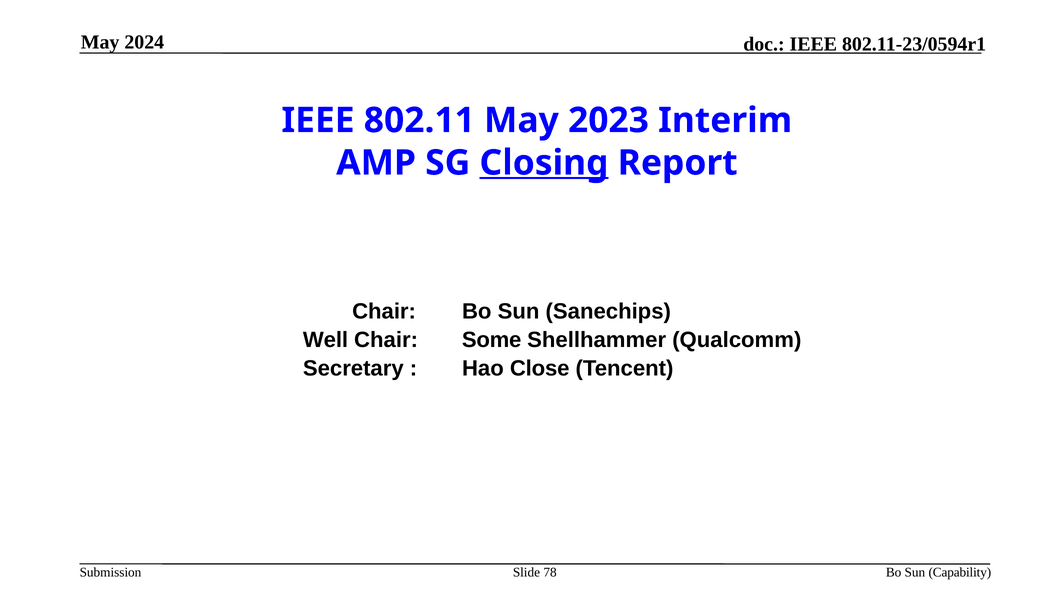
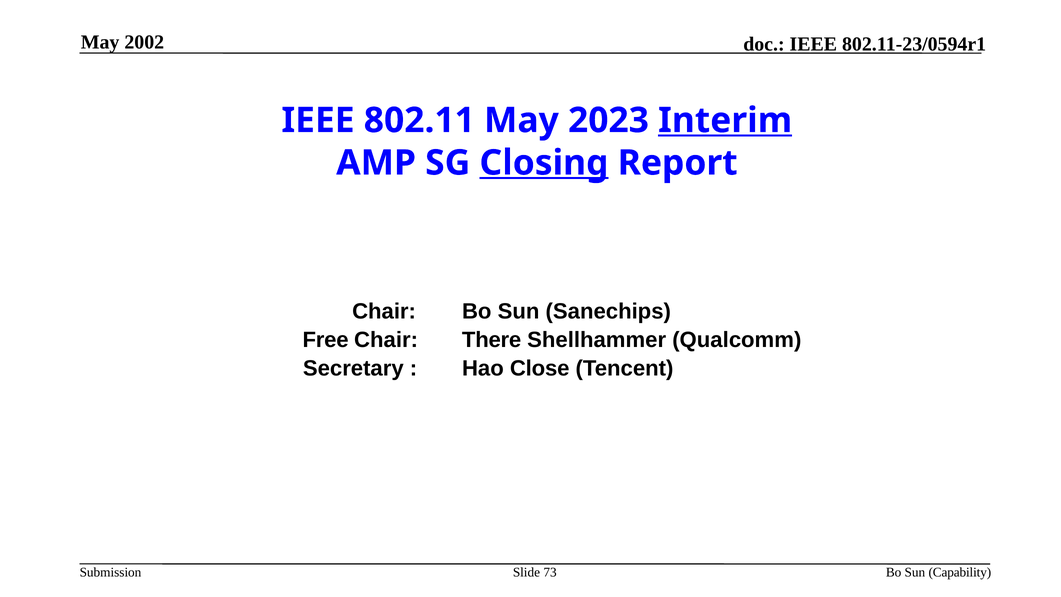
2024: 2024 -> 2002 (144, 42)
Interim underline: none -> present (725, 120)
Well: Well -> Free (326, 340)
Some: Some -> There (492, 340)
78: 78 -> 73 (550, 572)
